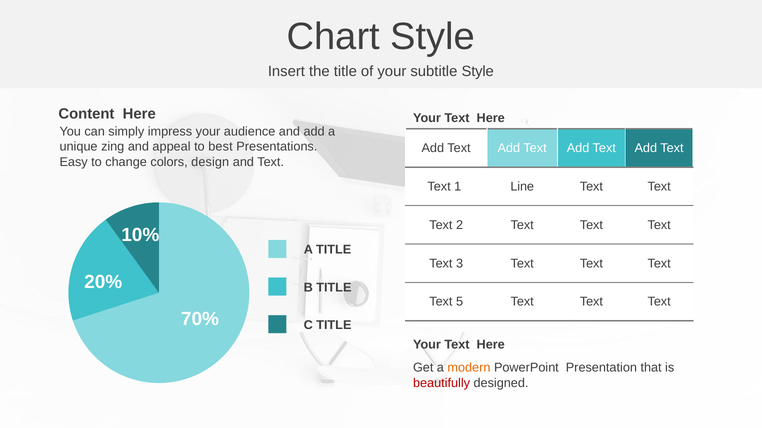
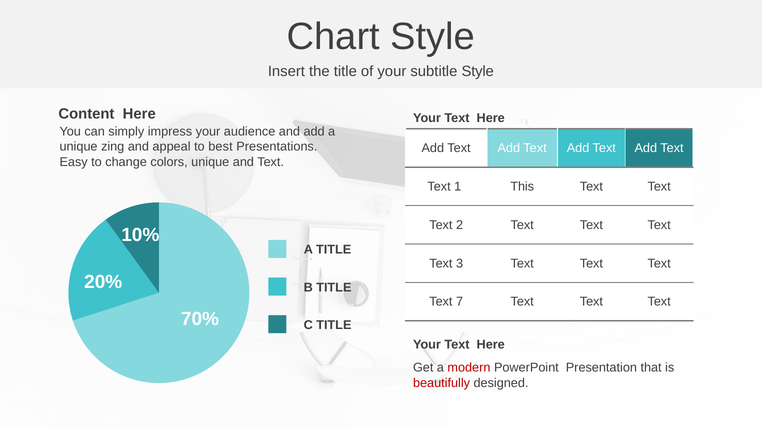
colors design: design -> unique (210, 162)
Line: Line -> This (522, 187)
5: 5 -> 7 (460, 302)
modern colour: orange -> red (469, 368)
